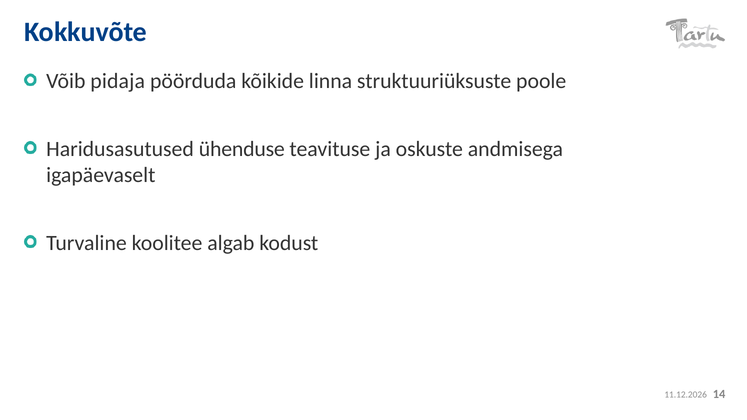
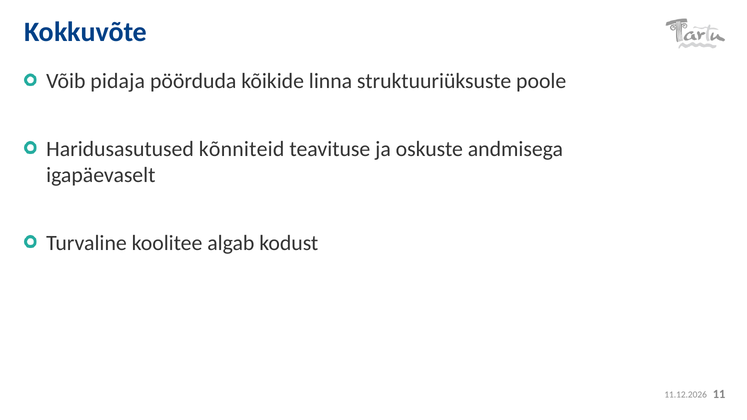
ühenduse: ühenduse -> kõnniteid (242, 149)
14: 14 -> 11 (719, 394)
